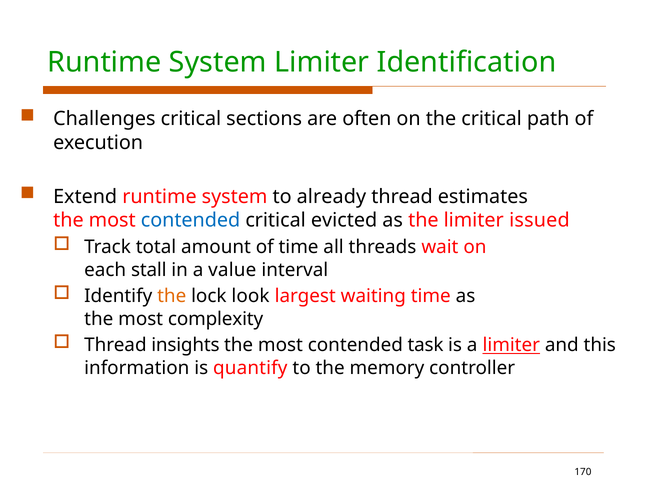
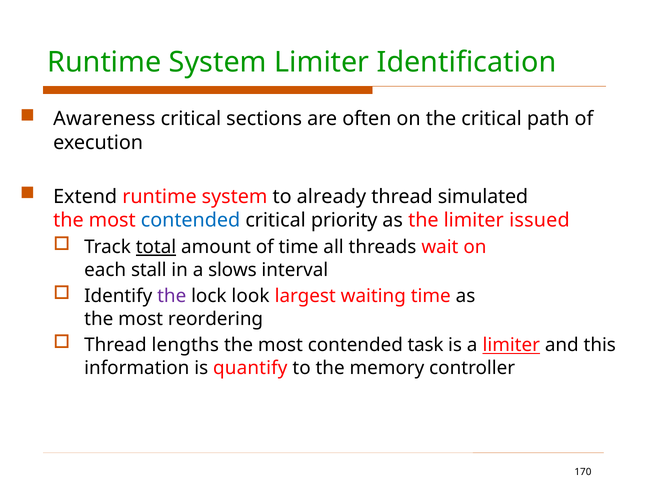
Challenges: Challenges -> Awareness (104, 119)
estimates: estimates -> simulated (483, 197)
evicted: evicted -> priority (344, 220)
total underline: none -> present (156, 247)
value: value -> slows (232, 270)
the colour: orange -> purple (172, 296)
complexity: complexity -> reordering (216, 319)
insights: insights -> lengths (185, 345)
